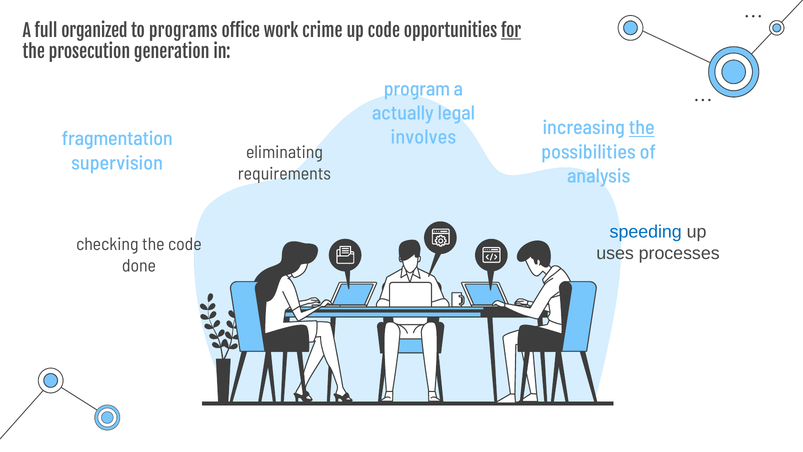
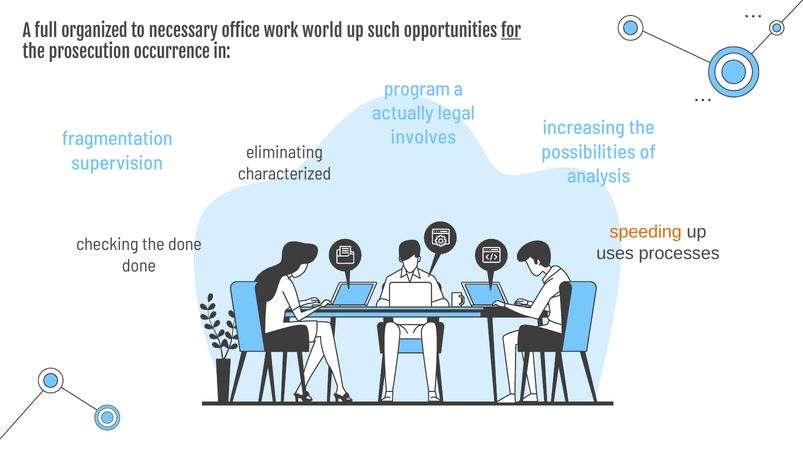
programs: programs -> necessary (183, 31)
crime: crime -> world (322, 31)
up code: code -> such (384, 31)
generation: generation -> occurrence (172, 53)
the underline: present -> none (642, 128)
requirements: requirements -> characterized (284, 174)
speeding colour: blue -> orange (646, 232)
the code: code -> done (185, 244)
